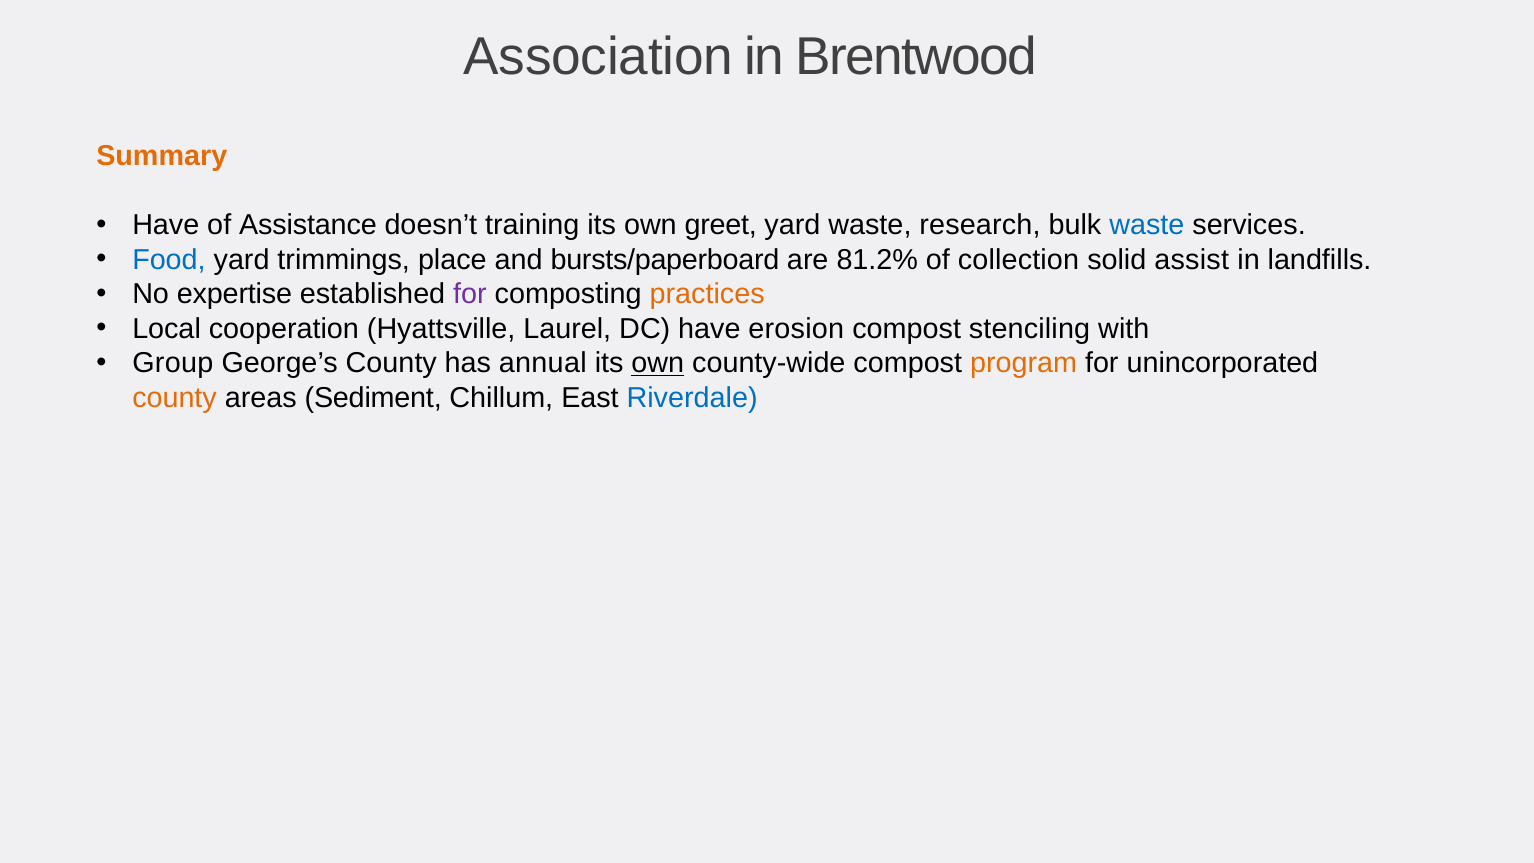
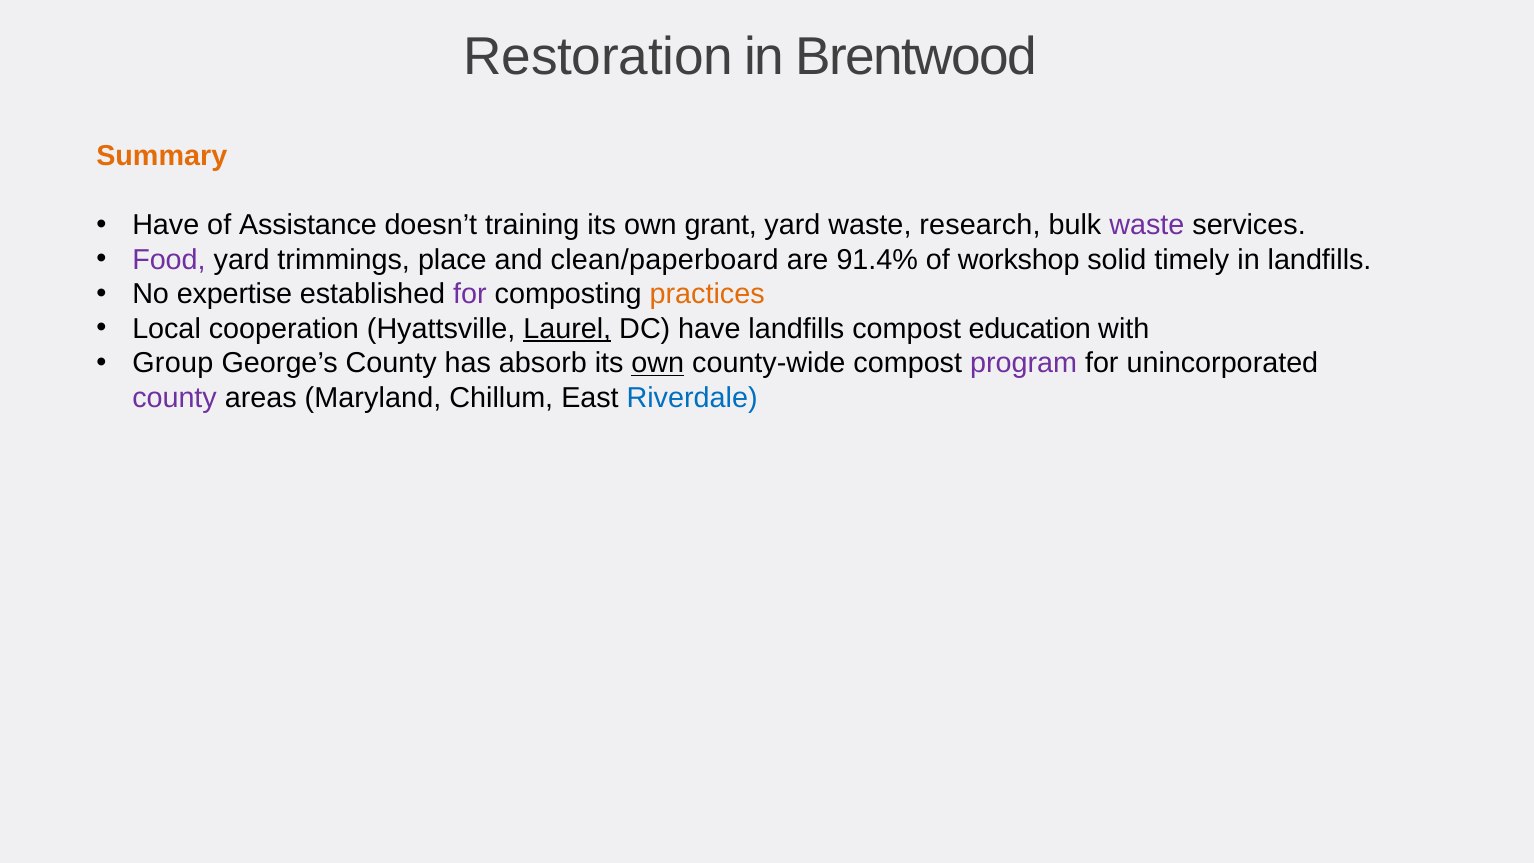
Association: Association -> Restoration (598, 57)
greet: greet -> grant (721, 225)
waste colour: blue -> purple (1147, 225)
Food colour: blue -> purple (169, 260)
bursts/paperboard: bursts/paperboard -> clean/paperboard (665, 260)
81.2%: 81.2% -> 91.4% (877, 260)
collection: collection -> workshop (1019, 260)
assist: assist -> timely (1192, 260)
Laurel underline: none -> present (567, 329)
have erosion: erosion -> landfills (796, 329)
stenciling: stenciling -> education (1030, 329)
annual: annual -> absorb (543, 363)
program colour: orange -> purple (1024, 363)
county colour: orange -> purple (175, 398)
Sediment: Sediment -> Maryland (373, 398)
